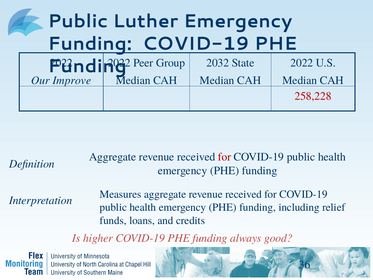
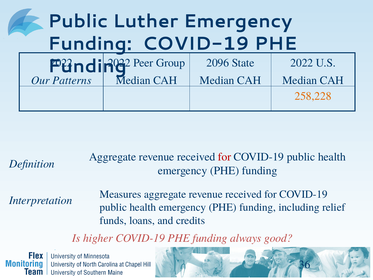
2032: 2032 -> 2096 (218, 63)
Improve: Improve -> Patterns (72, 80)
258,228 colour: red -> orange (313, 96)
